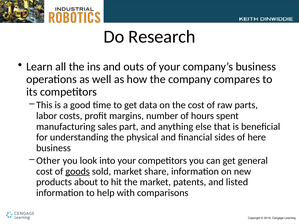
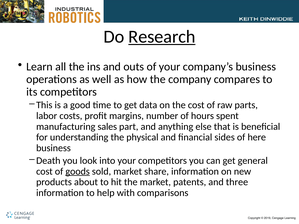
Research underline: none -> present (162, 37)
Other: Other -> Death (48, 161)
listed: listed -> three (237, 182)
